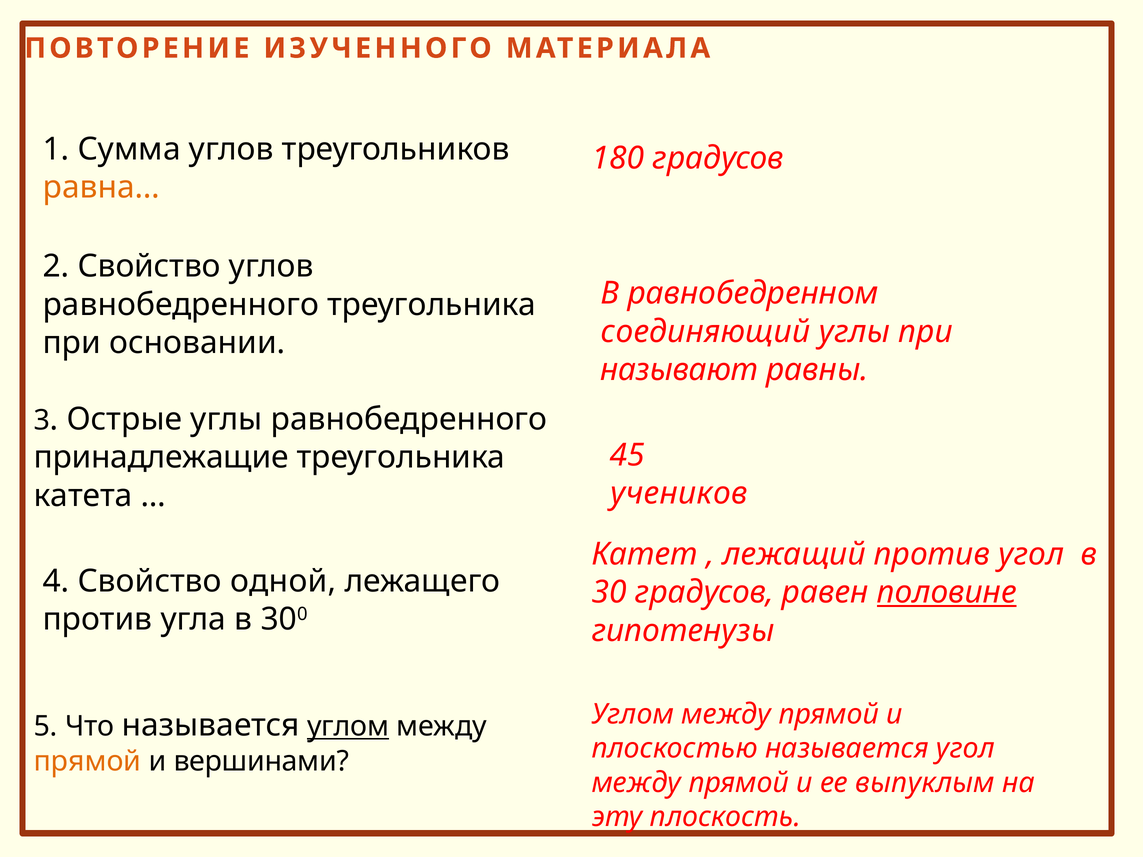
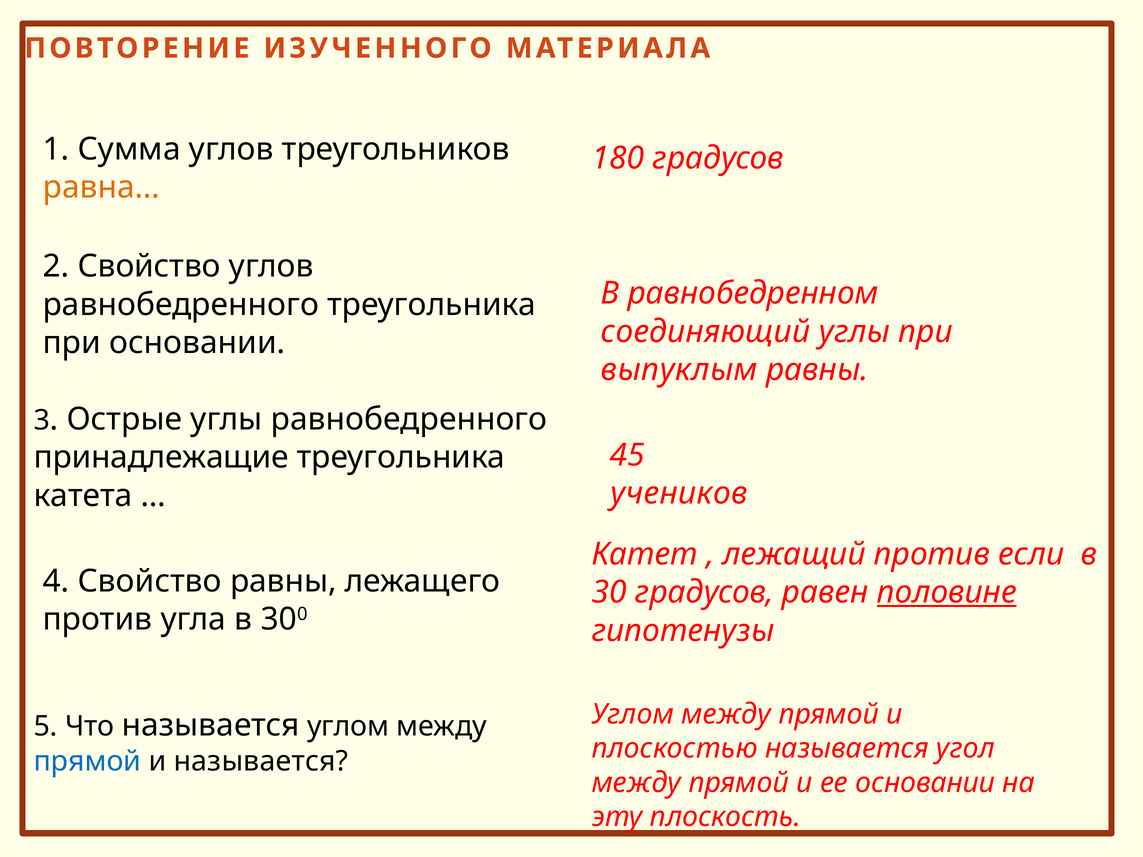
называют: называют -> выпуклым (679, 370)
против угол: угол -> если (1031, 555)
Свойство одной: одной -> равны (283, 581)
углом underline: present -> none (348, 727)
прямой colour: orange -> blue (87, 762)
и вершинами: вершинами -> называется (261, 762)
ее выпуклым: выпуклым -> основании (925, 783)
